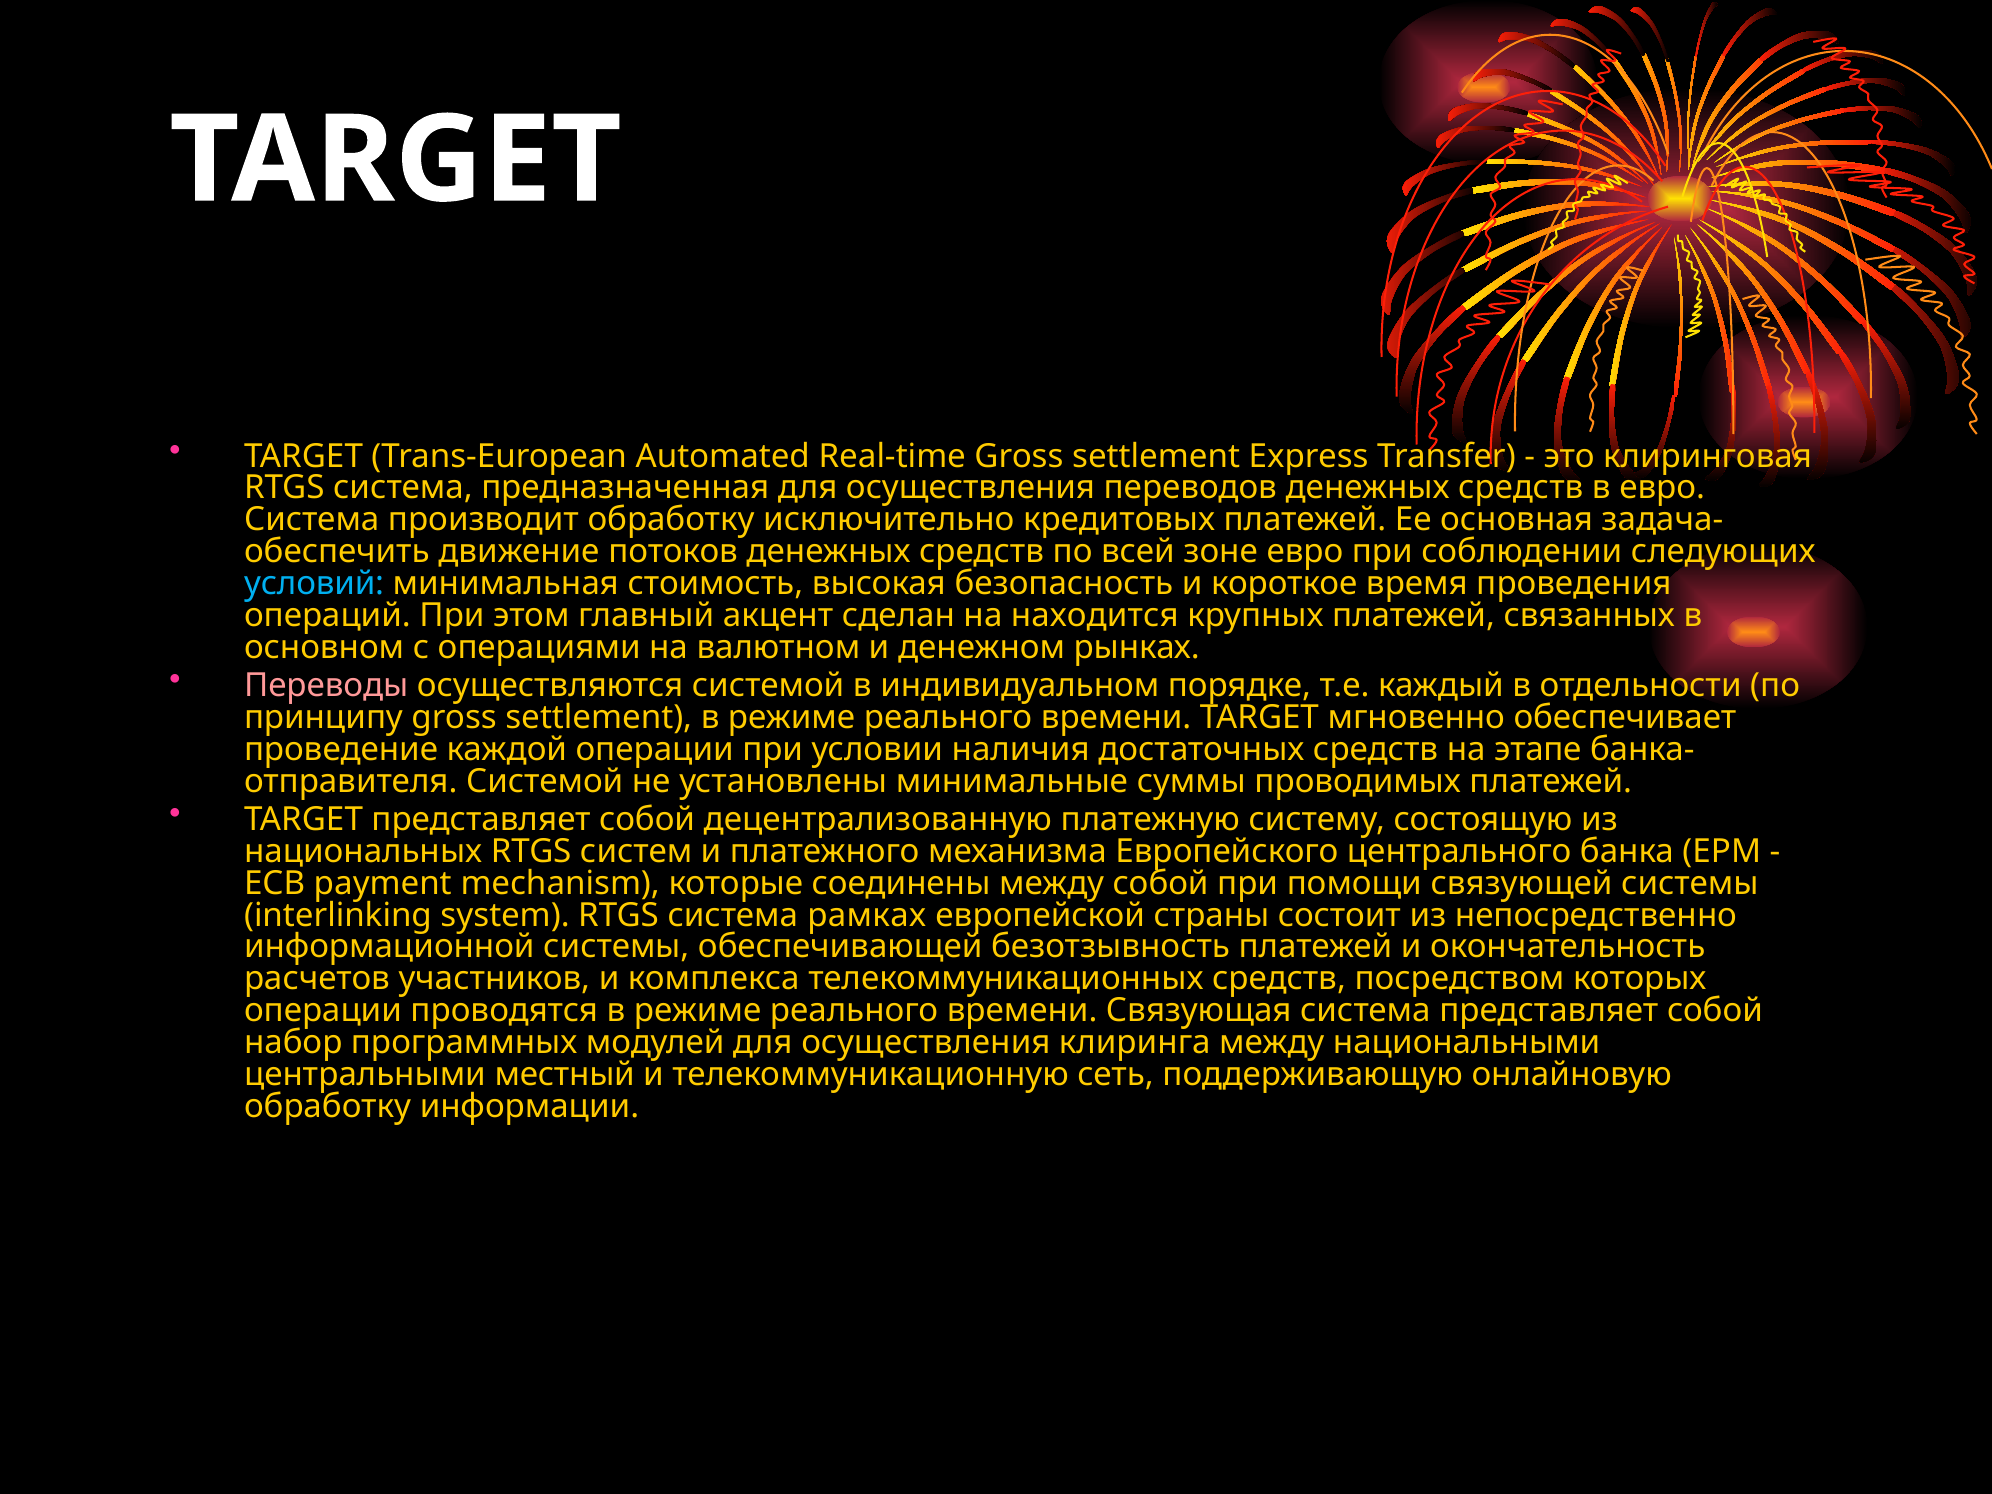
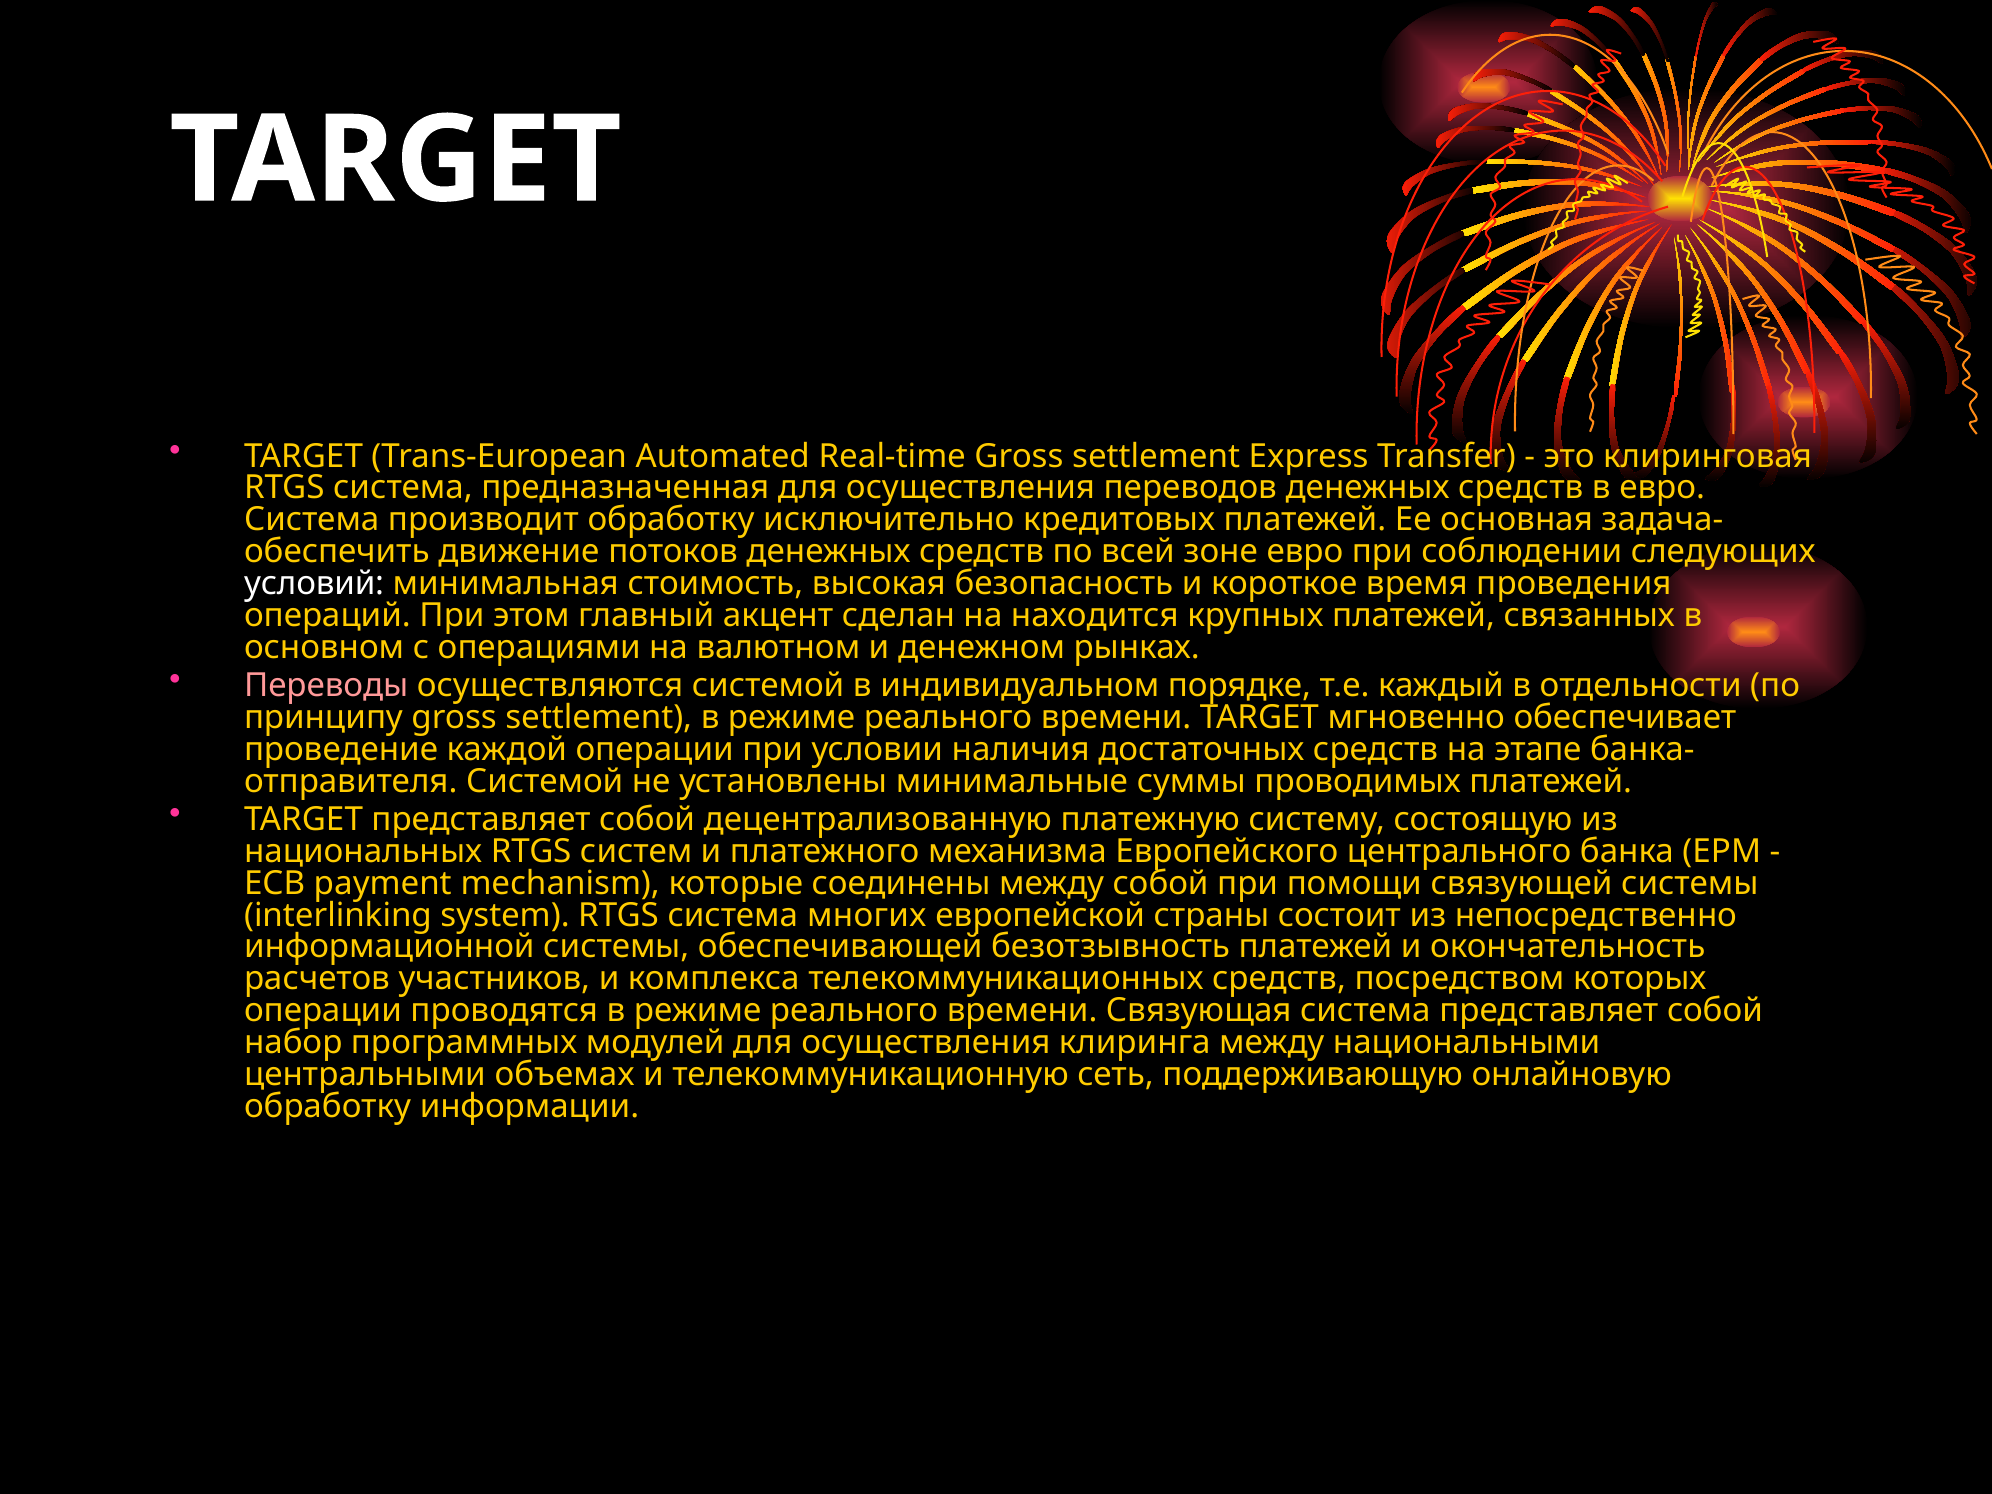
условий colour: light blue -> white (314, 583)
рамках: рамках -> многих (867, 915)
местный: местный -> объемах (565, 1074)
